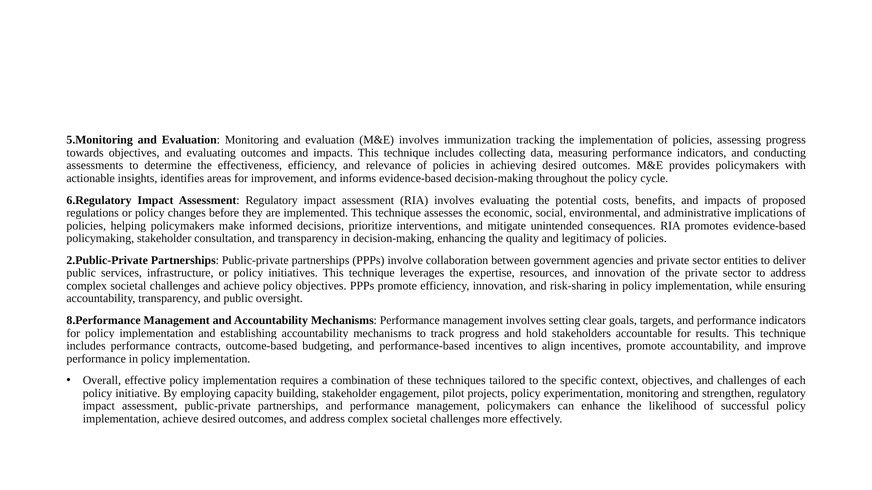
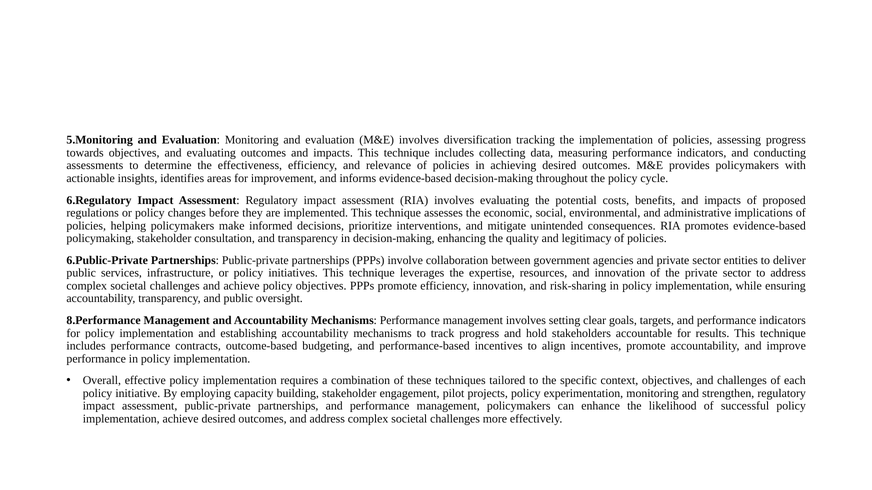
immunization: immunization -> diversification (478, 140)
2.Public-Private: 2.Public-Private -> 6.Public-Private (107, 261)
